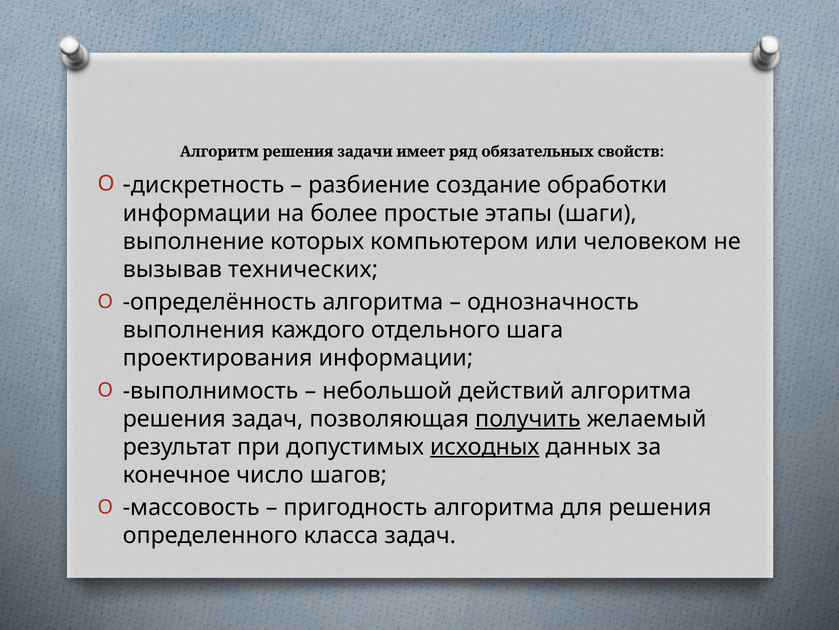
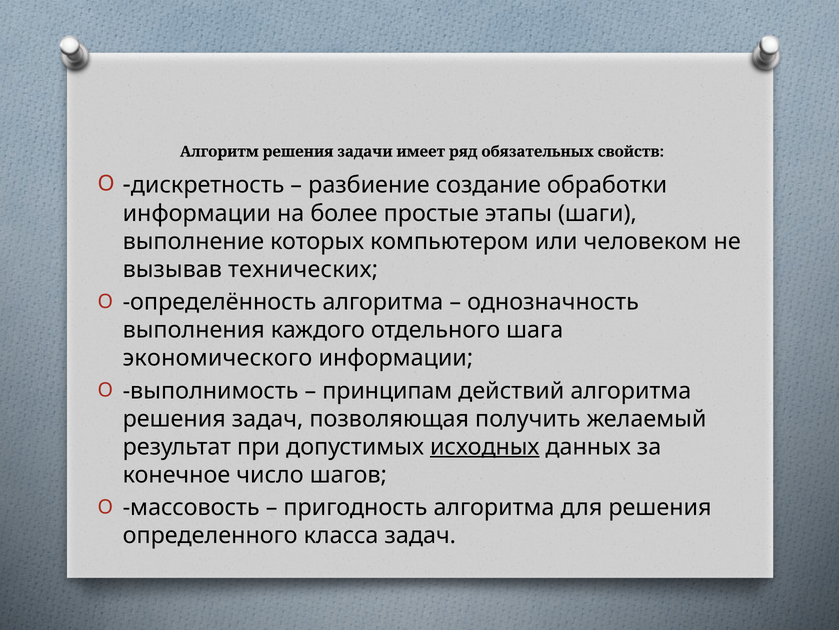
проектирования: проектирования -> экономического (218, 358)
небольшой: небольшой -> принципам (387, 390)
получить underline: present -> none (528, 418)
